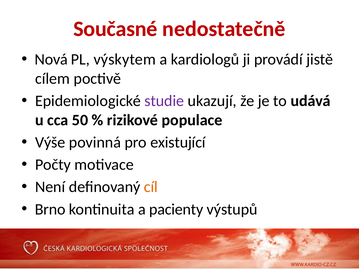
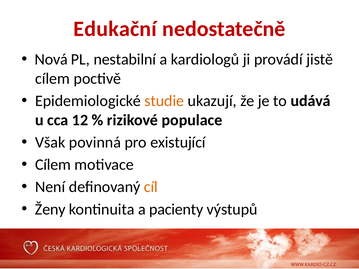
Současné: Současné -> Edukační (115, 29)
výskytem: výskytem -> nestabilní (125, 59)
studie colour: purple -> orange (164, 101)
50: 50 -> 12 (80, 120)
Výše: Výše -> Však (50, 142)
Počty: Počty -> Cílem (53, 165)
Brno: Brno -> Ženy (50, 209)
